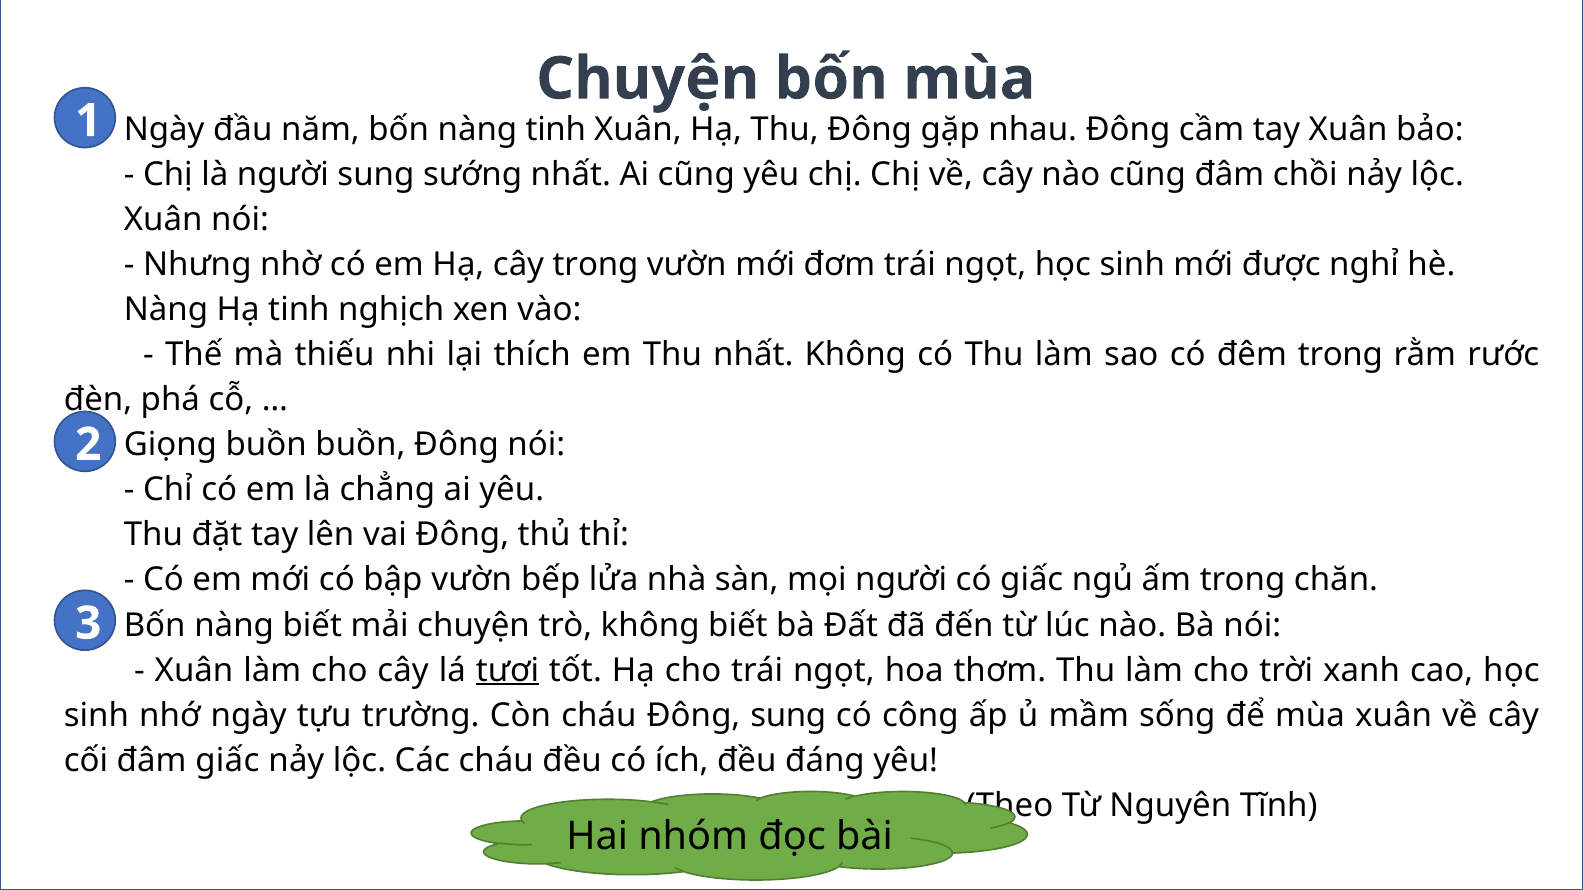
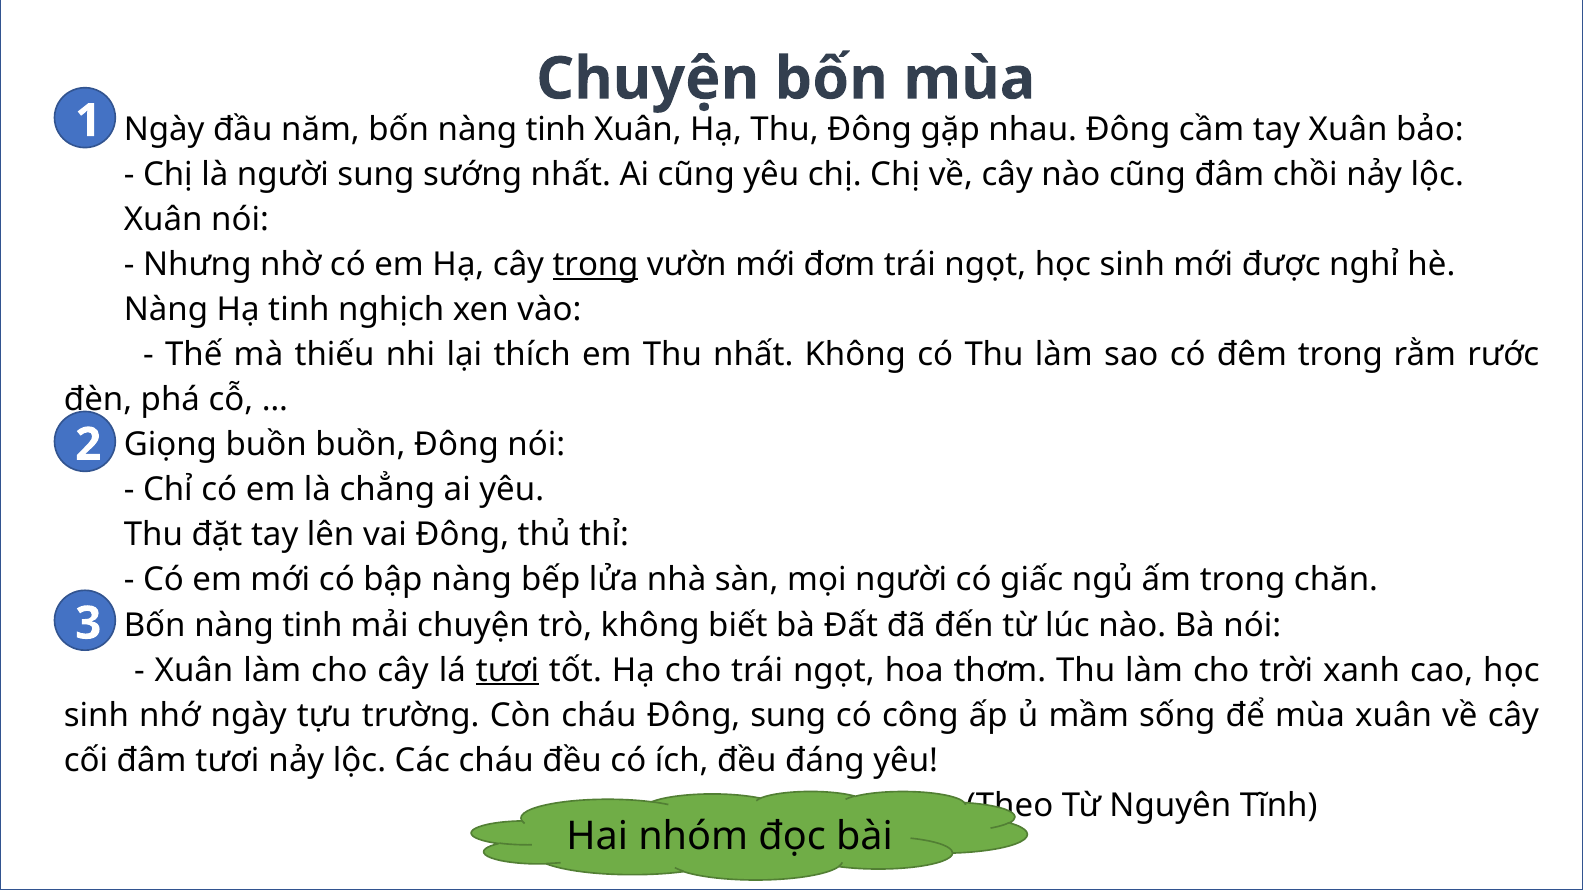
trong underline: none -> present (596, 265)
bập vườn: vườn -> nàng (472, 580)
biết: biết -> tinh (312, 625)
đâm giấc: giấc -> tươi (227, 761)
